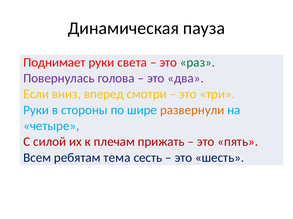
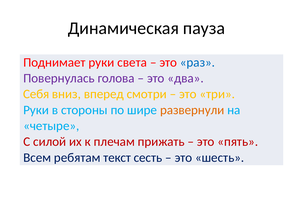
раз colour: green -> blue (197, 63)
Если: Если -> Себя (36, 94)
тема: тема -> текст (117, 158)
